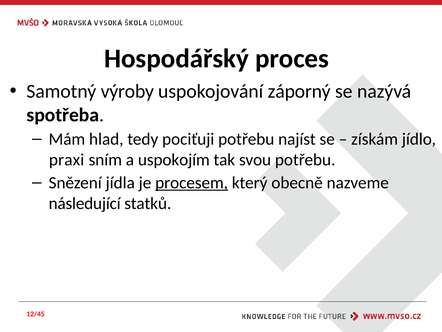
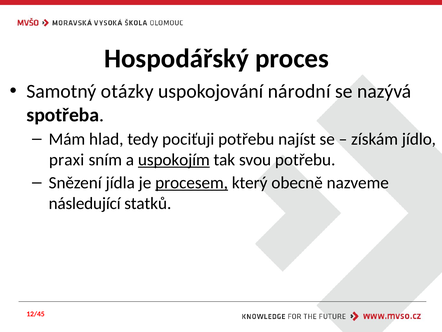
výroby: výroby -> otázky (127, 91)
záporný: záporný -> národní (299, 91)
uspokojím underline: none -> present (174, 160)
